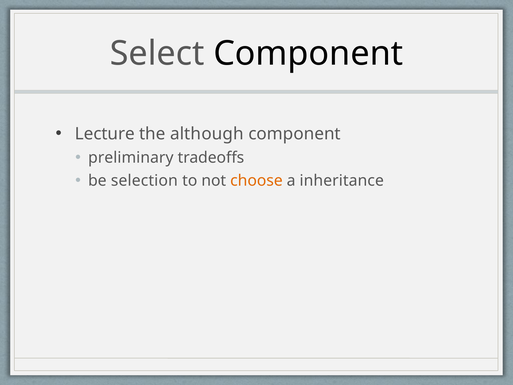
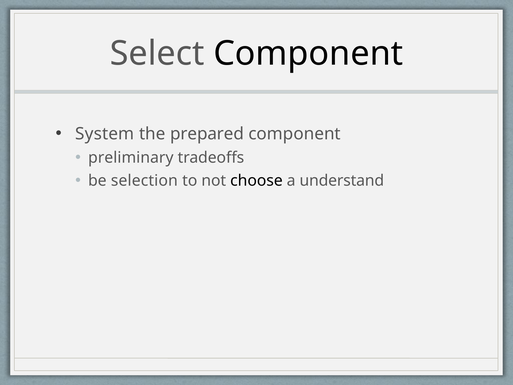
Lecture: Lecture -> System (105, 134)
although: although -> prepared (207, 134)
choose colour: orange -> black (256, 181)
inheritance: inheritance -> understand (342, 181)
